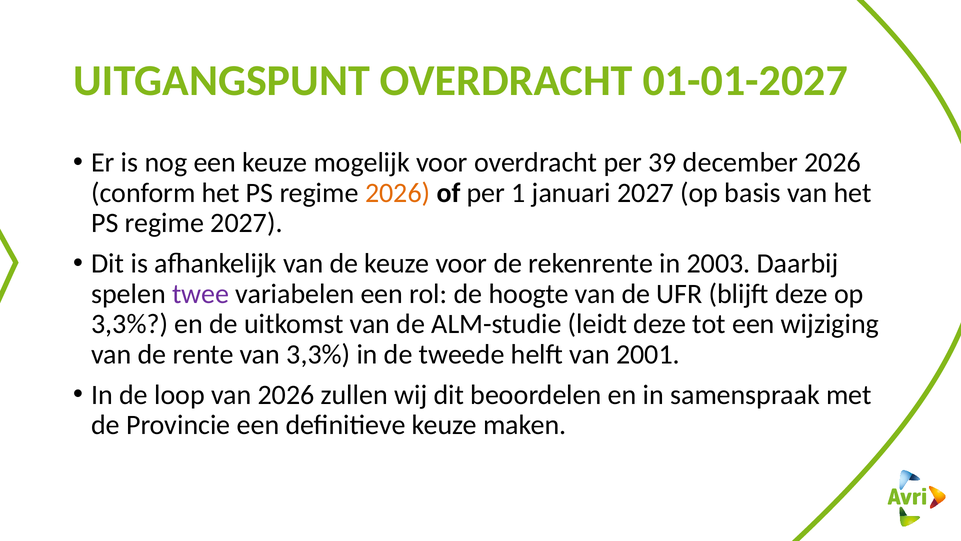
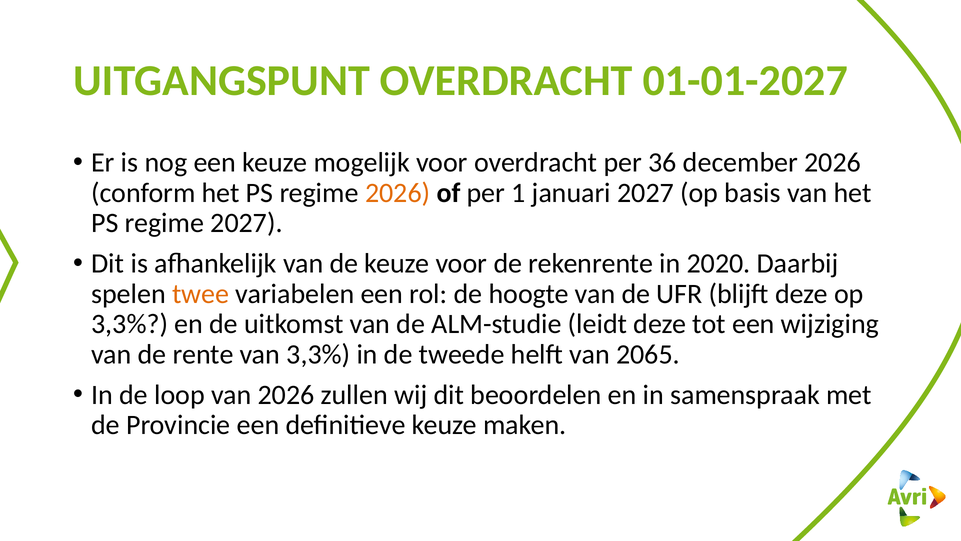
39: 39 -> 36 (662, 162)
2003: 2003 -> 2020 (719, 263)
twee colour: purple -> orange (201, 294)
2001: 2001 -> 2065 (648, 354)
